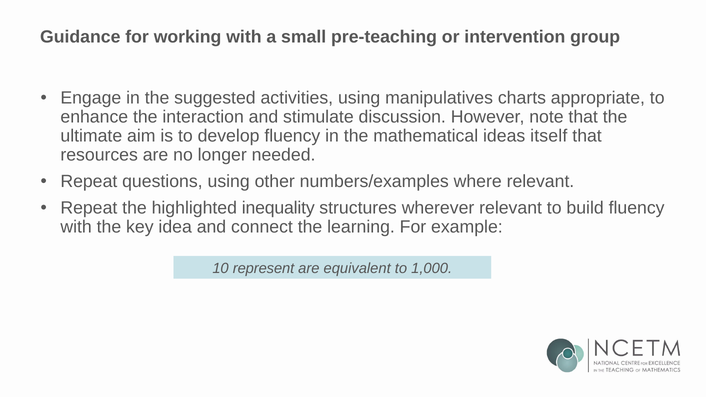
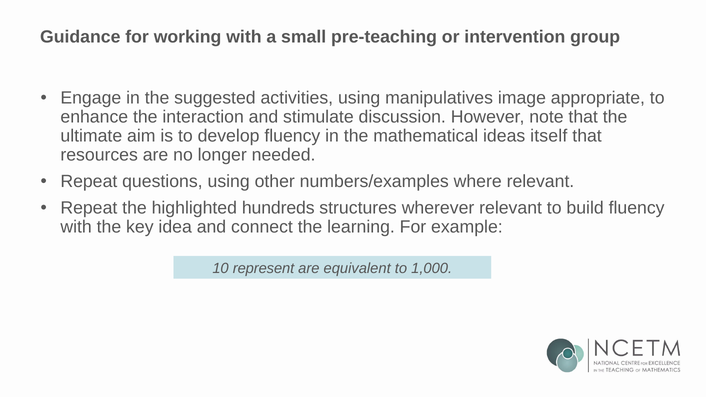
charts: charts -> image (522, 98)
inequality: inequality -> hundreds (278, 208)
